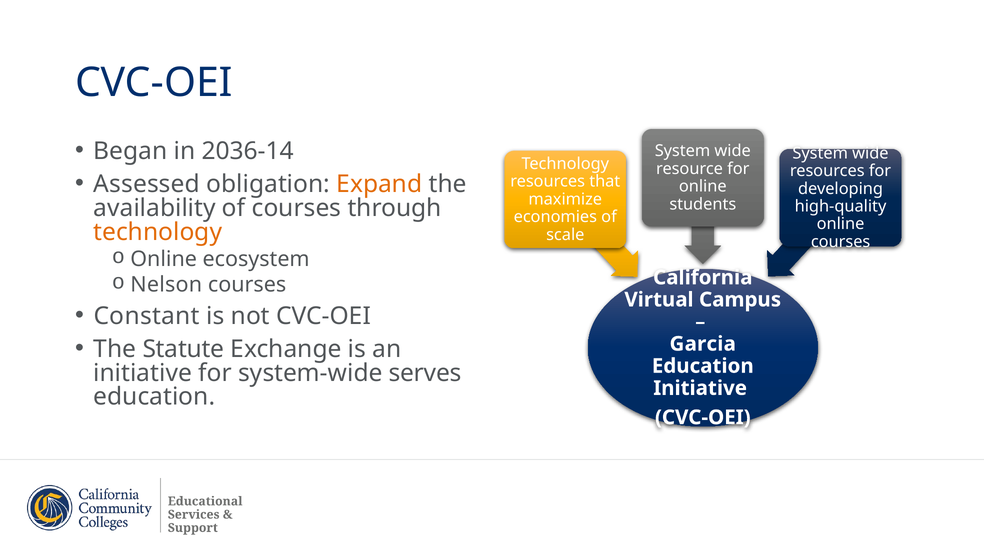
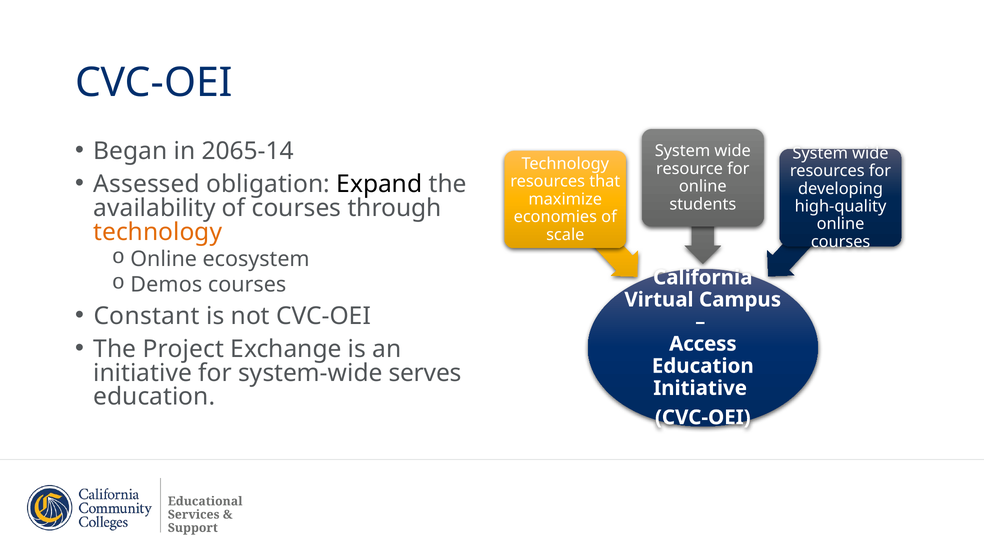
2036-14: 2036-14 -> 2065-14 (248, 151)
Expand colour: orange -> black (379, 184)
Nelson: Nelson -> Demos (166, 285)
Statute: Statute -> Project (183, 349)
Garcia: Garcia -> Access (703, 344)
